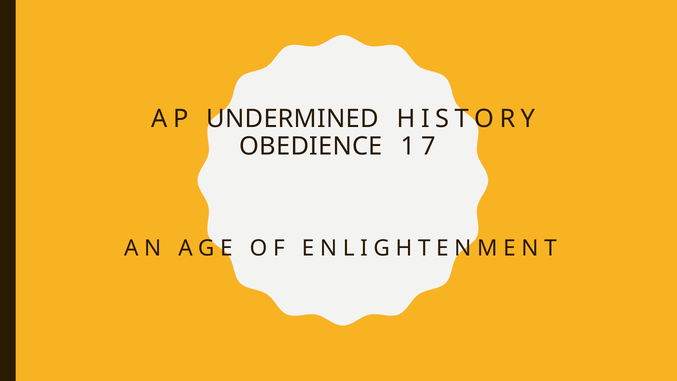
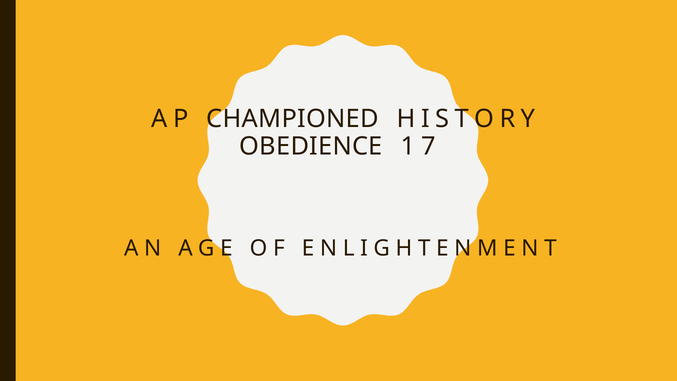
UNDERMINED: UNDERMINED -> CHAMPIONED (292, 119)
